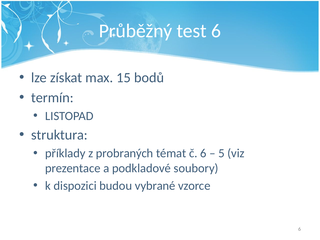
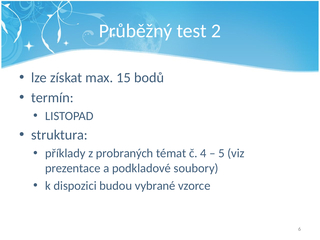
test 6: 6 -> 2 (216, 31)
č 6: 6 -> 4 (203, 153)
